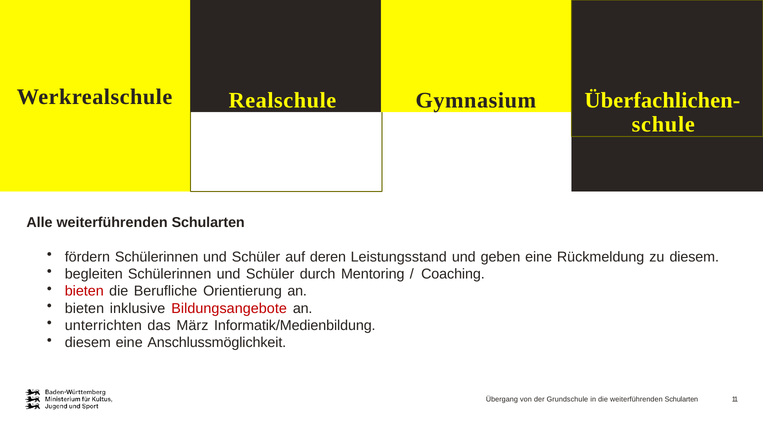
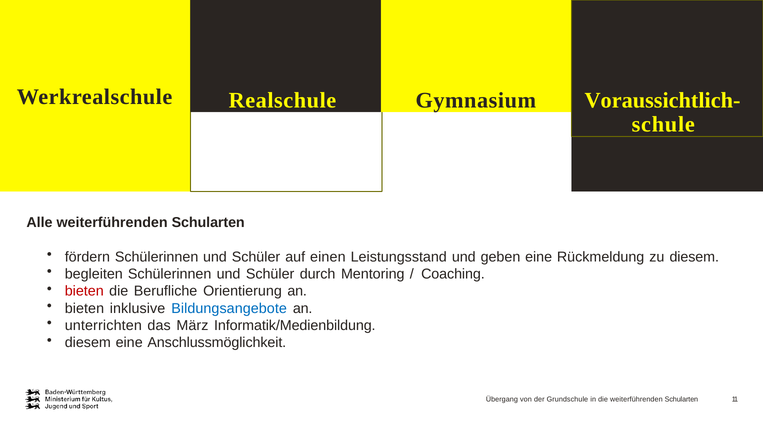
Überfachlichen-: Überfachlichen- -> Voraussichtlich- (662, 101)
deren: deren -> einen (328, 257)
Bildungsangebote colour: red -> blue (229, 308)
